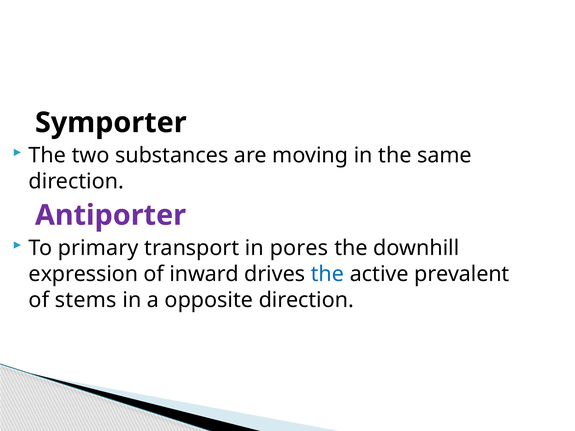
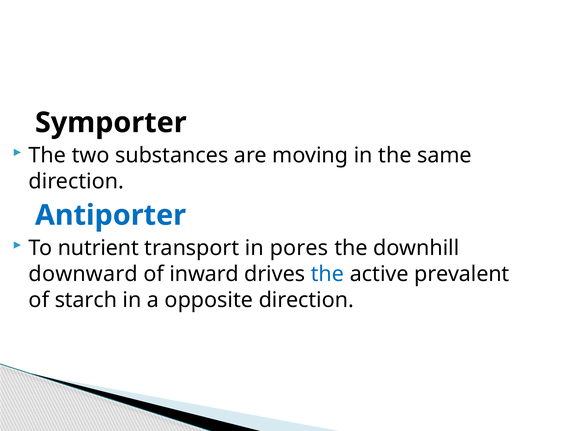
Antiporter colour: purple -> blue (111, 215)
primary: primary -> nutrient (98, 248)
expression: expression -> downward (83, 274)
stems: stems -> starch (86, 300)
